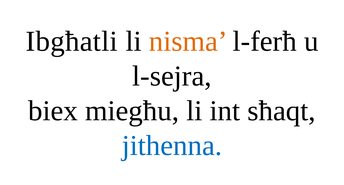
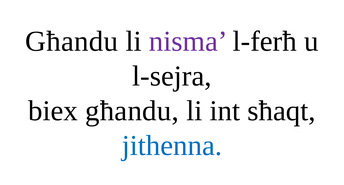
Ibgħatli: Ibgħatli -> Għandu (72, 42)
nisma colour: orange -> purple (188, 42)
biex miegħu: miegħu -> għandu (132, 111)
